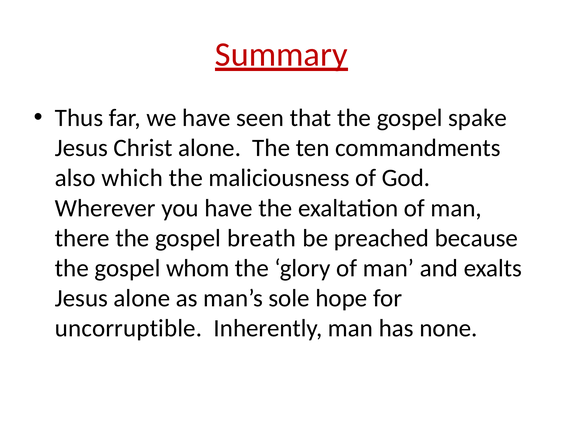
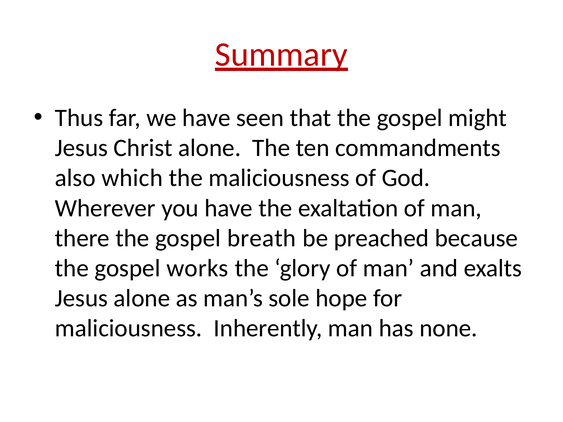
spake: spake -> might (478, 118)
whom: whom -> works (197, 268)
uncorruptible: uncorruptible -> maliciousness (129, 328)
